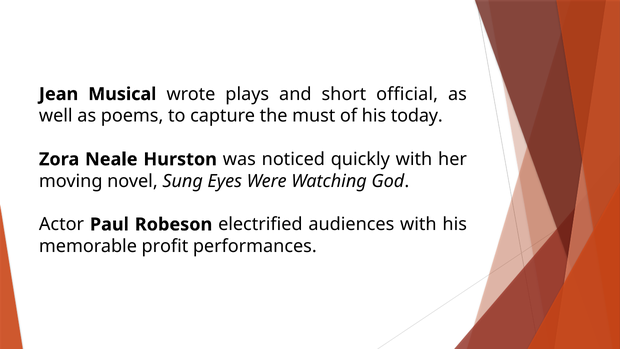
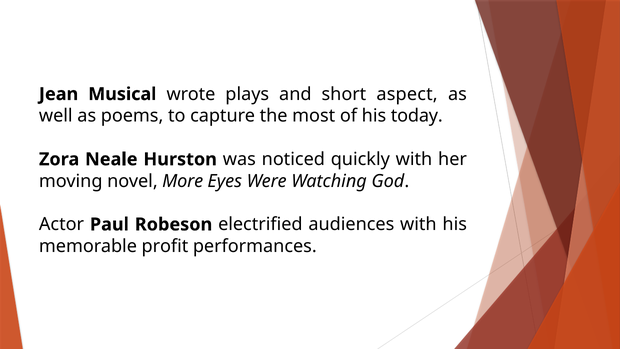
official: official -> aspect (407, 94)
must: must -> most (314, 116)
Sung: Sung -> More (183, 181)
